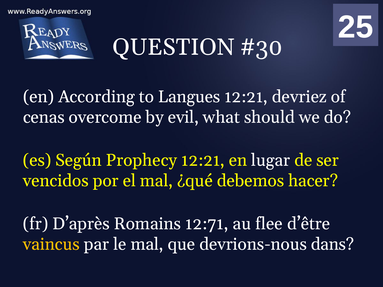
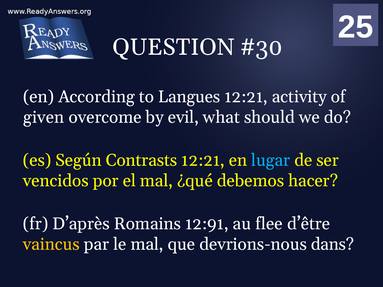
devriez: devriez -> activity (299, 97)
cenas: cenas -> given (44, 117)
Prophecy: Prophecy -> Contrasts (141, 160)
lugar colour: white -> light blue (271, 160)
12:71: 12:71 -> 12:91 (207, 224)
